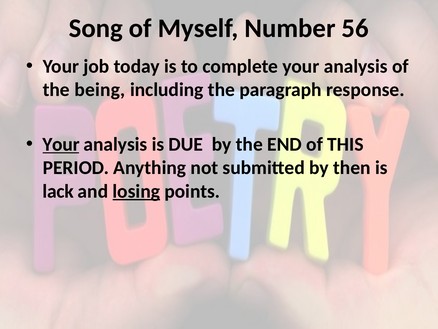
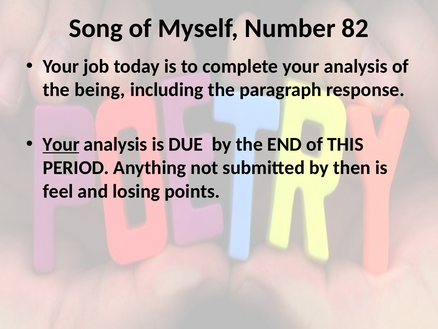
56: 56 -> 82 (355, 28)
lack: lack -> feel (58, 191)
losing underline: present -> none (136, 191)
